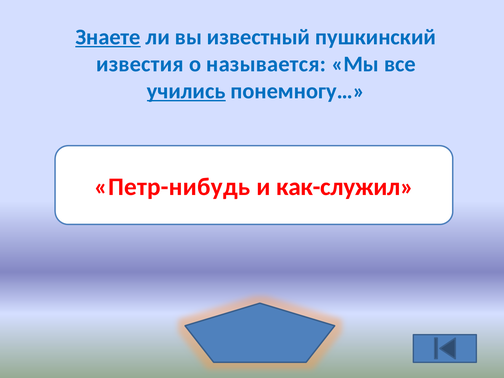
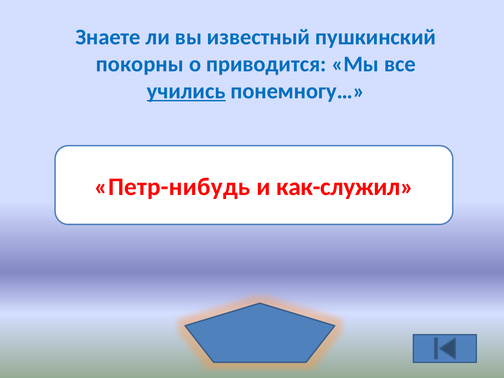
Знаете underline: present -> none (108, 37)
известия: известия -> покорны (140, 64)
называется: называется -> приводится (266, 64)
